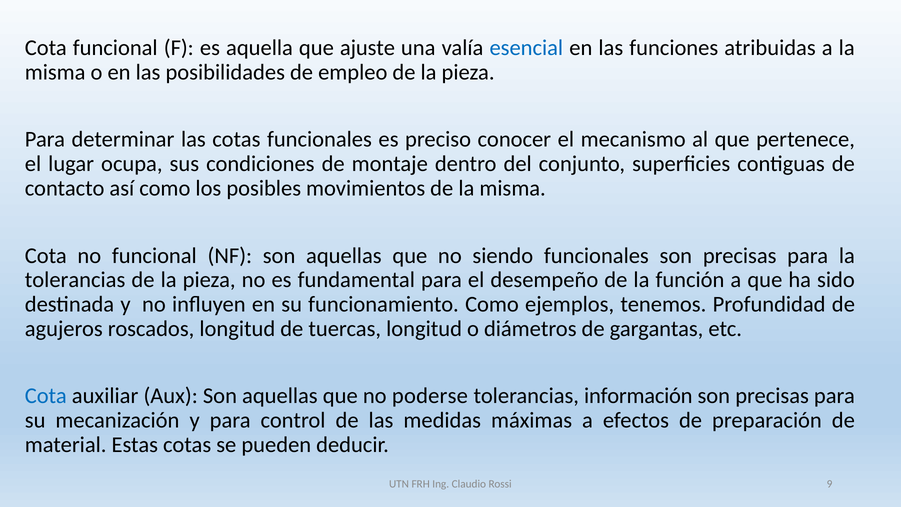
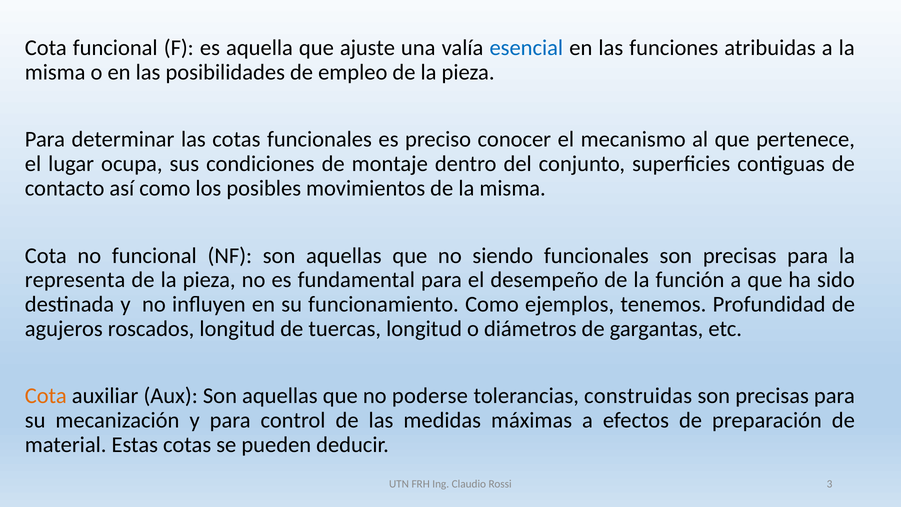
tolerancias: tolerancias -> representa (75, 280)
Cota colour: blue -> orange (46, 396)
información: información -> construidas (638, 396)
9: 9 -> 3 (829, 484)
